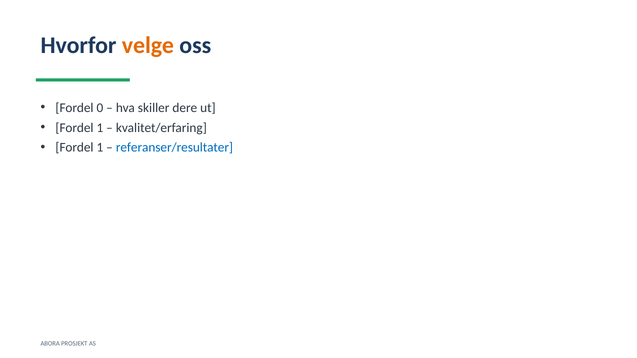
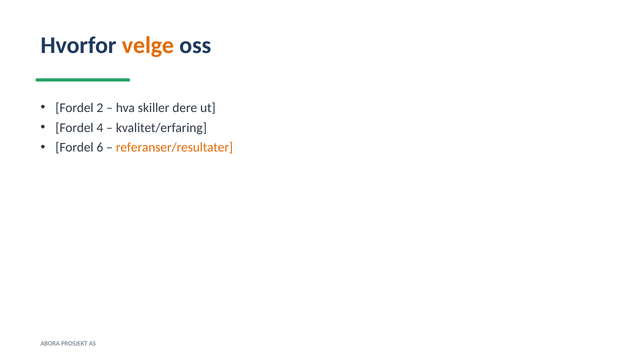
0: 0 -> 2 (100, 108)
1: 1 -> 4 (100, 128)
1: 1 -> 6 (100, 148)
referanser/resultater colour: blue -> orange (174, 148)
